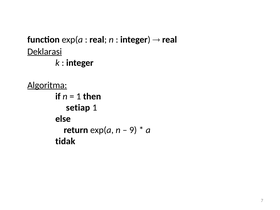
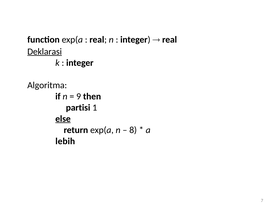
Algoritma underline: present -> none (47, 85)
1: 1 -> 9 (79, 96)
setiap: setiap -> partisi (78, 108)
else underline: none -> present (63, 119)
9: 9 -> 8 (133, 130)
tidak: tidak -> lebih (65, 141)
